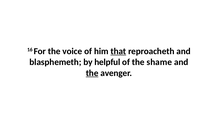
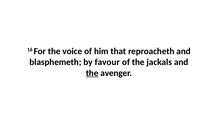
that underline: present -> none (118, 51)
helpful: helpful -> favour (107, 62)
shame: shame -> jackals (159, 62)
